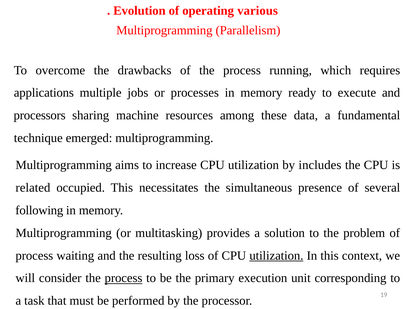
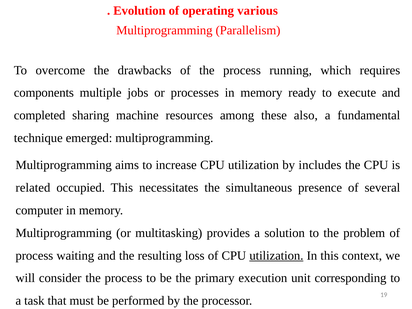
applications: applications -> components (44, 93)
processors: processors -> completed (40, 115)
data: data -> also (306, 115)
following: following -> computer (39, 210)
process underline: present -> none (123, 278)
